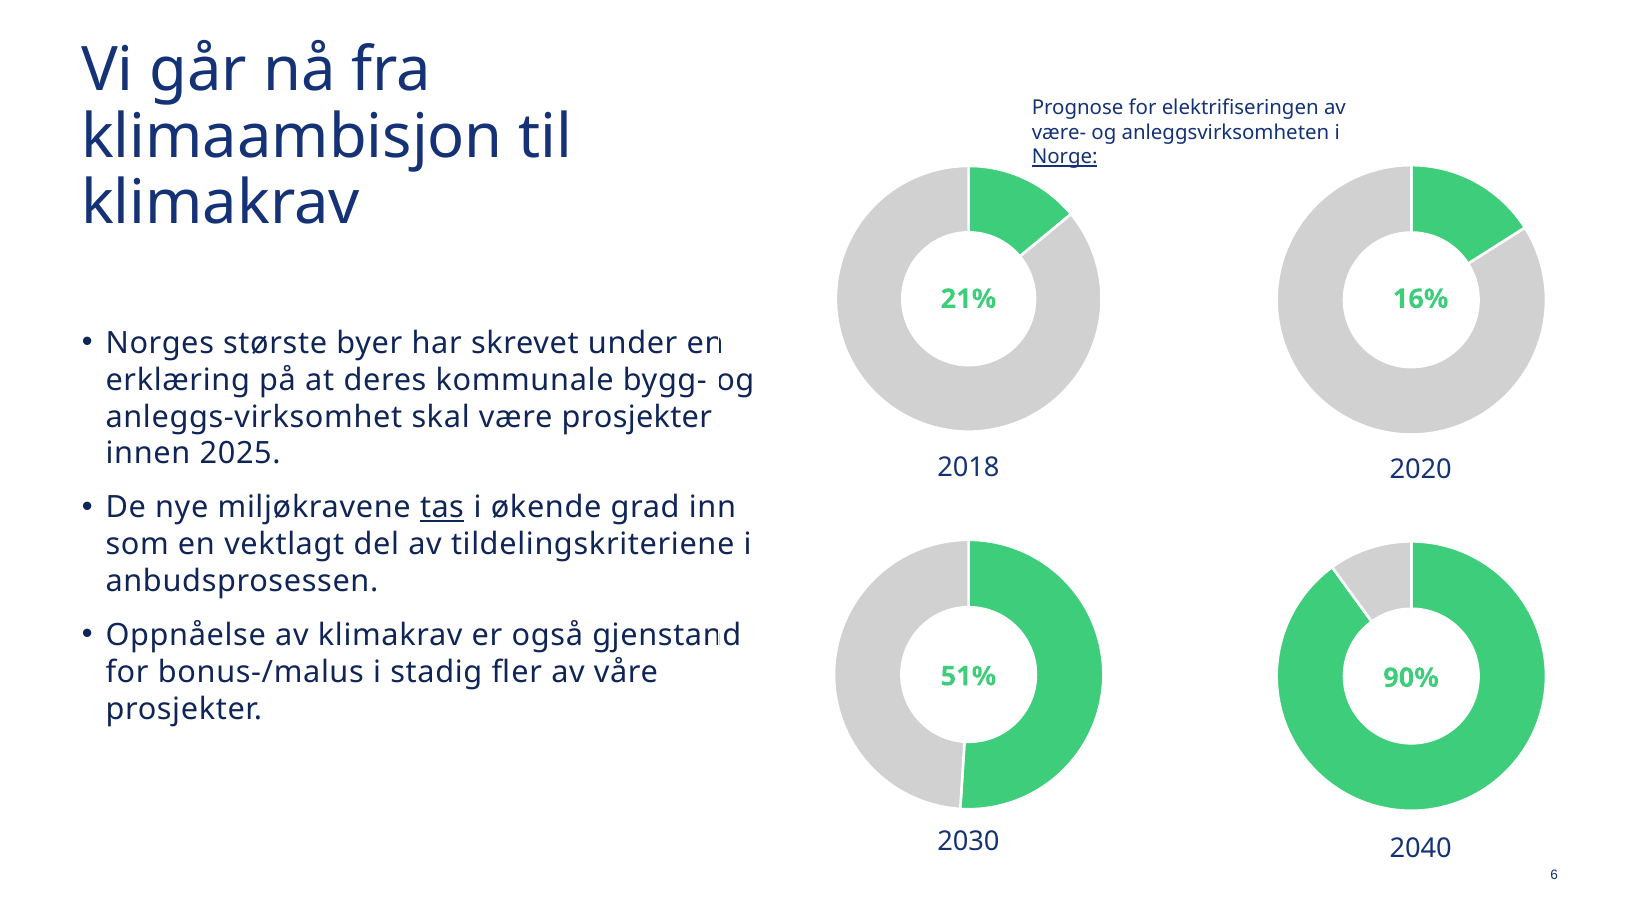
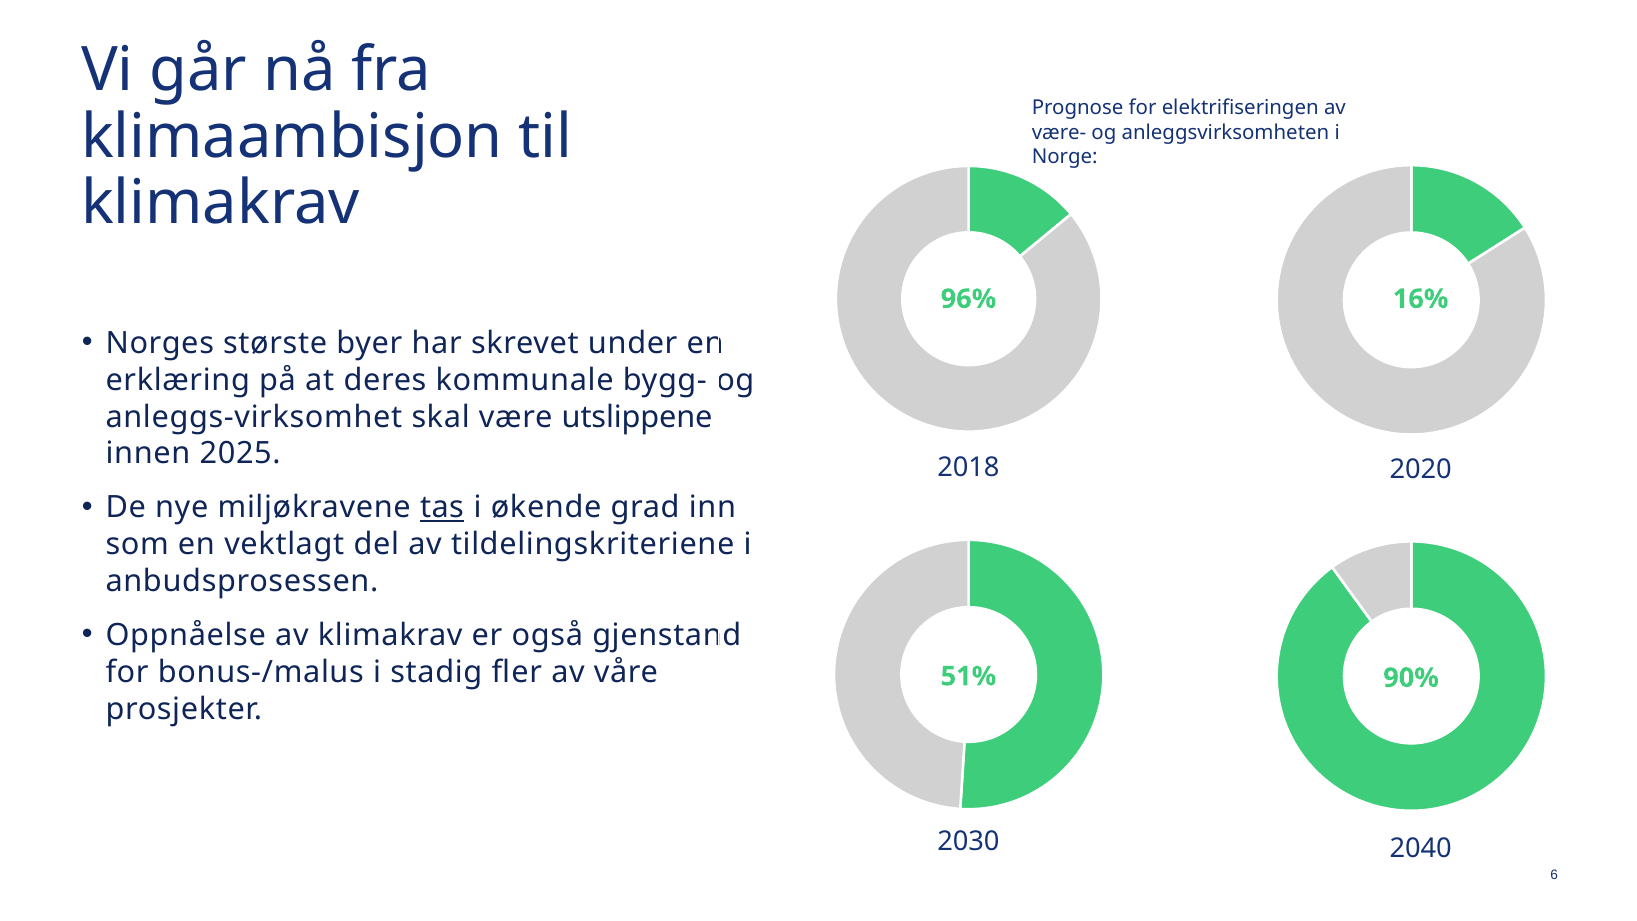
Norge underline: present -> none (1065, 157)
21%: 21% -> 96% (968, 299)
være prosjekter: prosjekter -> utslippene (637, 417)
